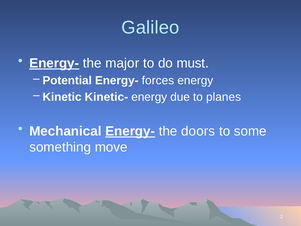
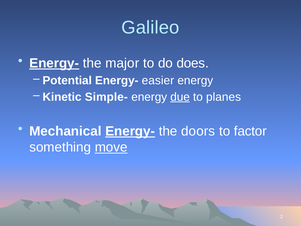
must: must -> does (193, 63)
forces: forces -> easier (158, 80)
Kinetic-: Kinetic- -> Simple- (106, 97)
due underline: none -> present (180, 97)
some: some -> factor (250, 131)
move underline: none -> present (111, 147)
